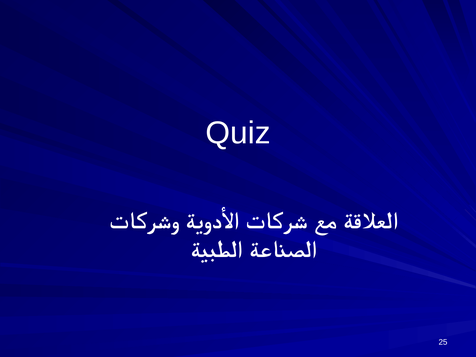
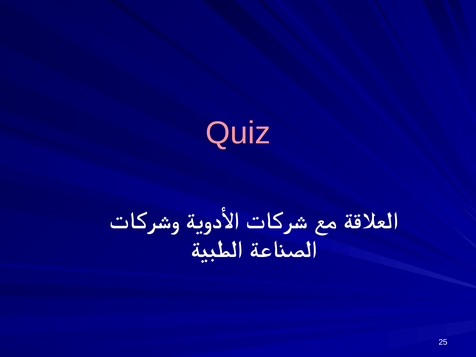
Quiz colour: white -> pink (238, 133)
